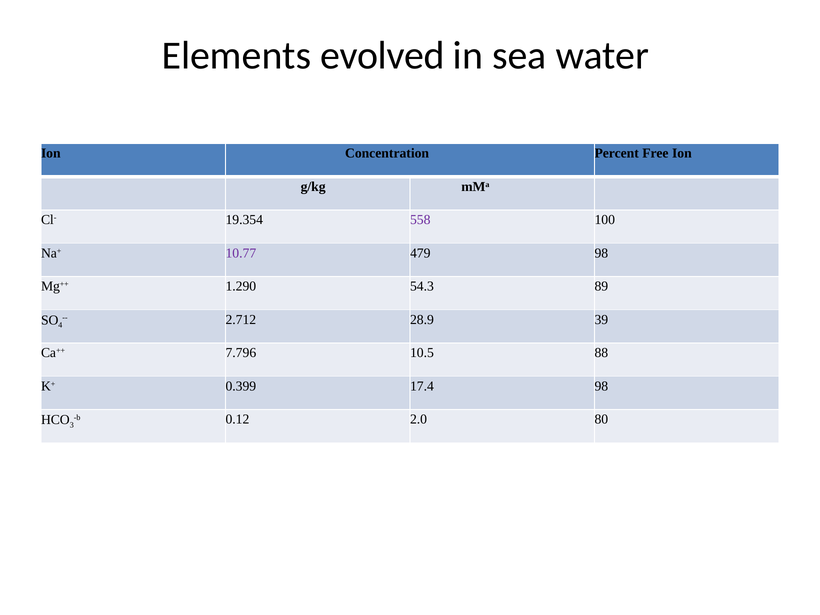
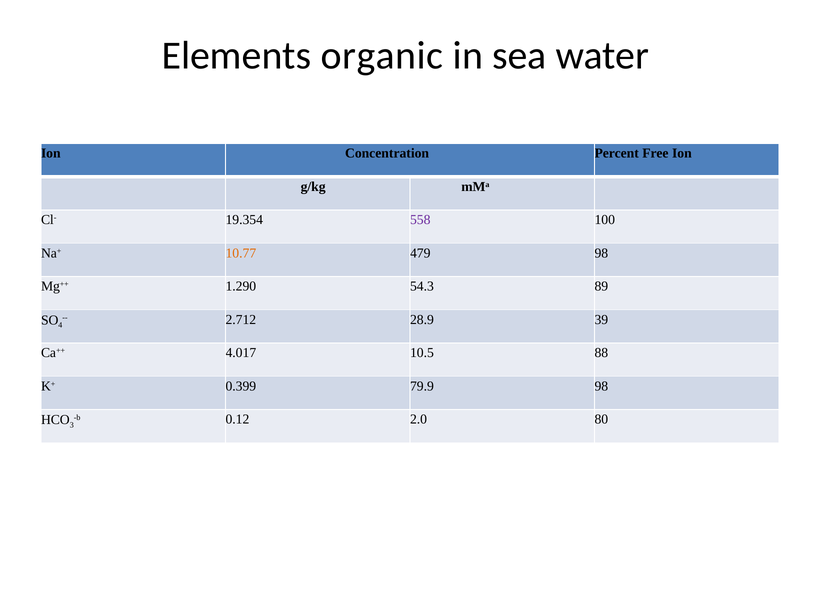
evolved: evolved -> organic (382, 55)
10.77 colour: purple -> orange (241, 253)
7.796: 7.796 -> 4.017 (241, 353)
17.4: 17.4 -> 79.9 (422, 386)
